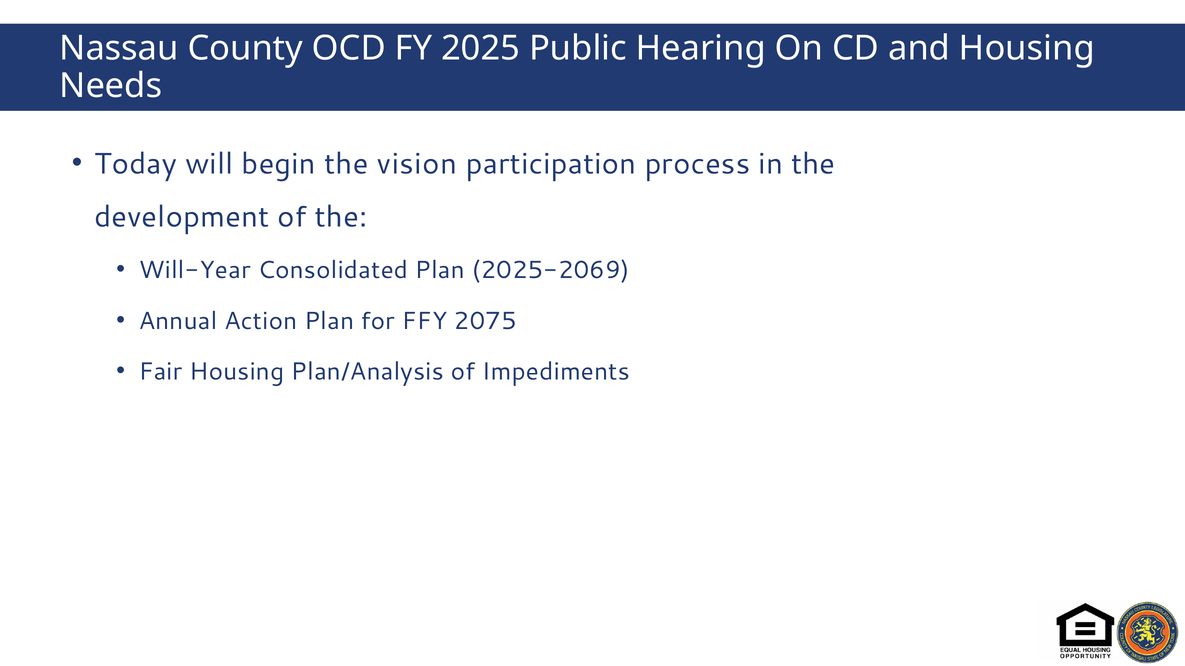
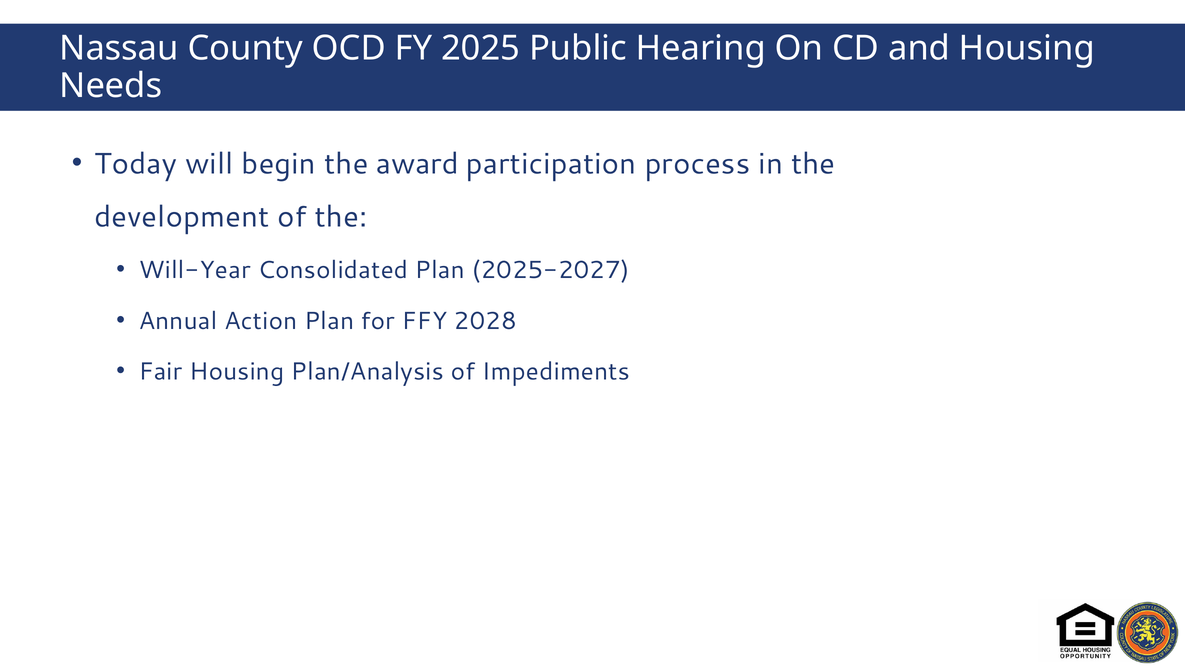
vision: vision -> award (417, 164)
2025-2069: 2025-2069 -> 2025-2027 (551, 270)
2075: 2075 -> 2028 (485, 321)
